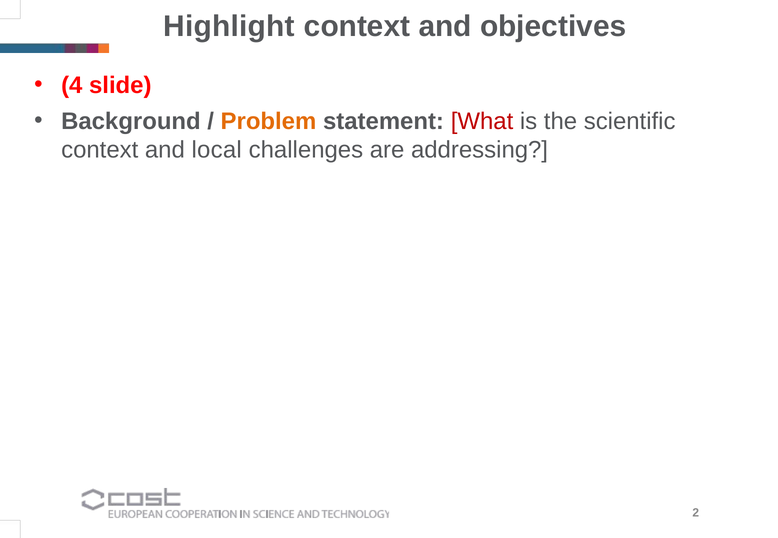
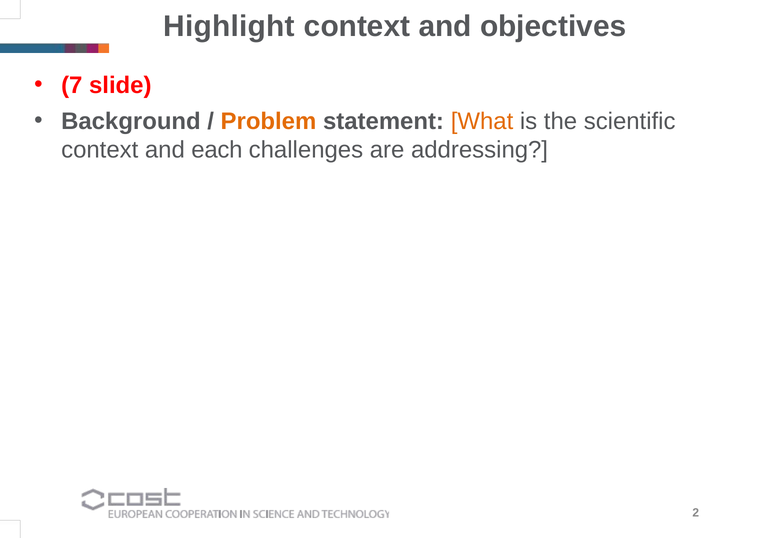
4: 4 -> 7 (72, 85)
What colour: red -> orange (482, 121)
local: local -> each (217, 150)
